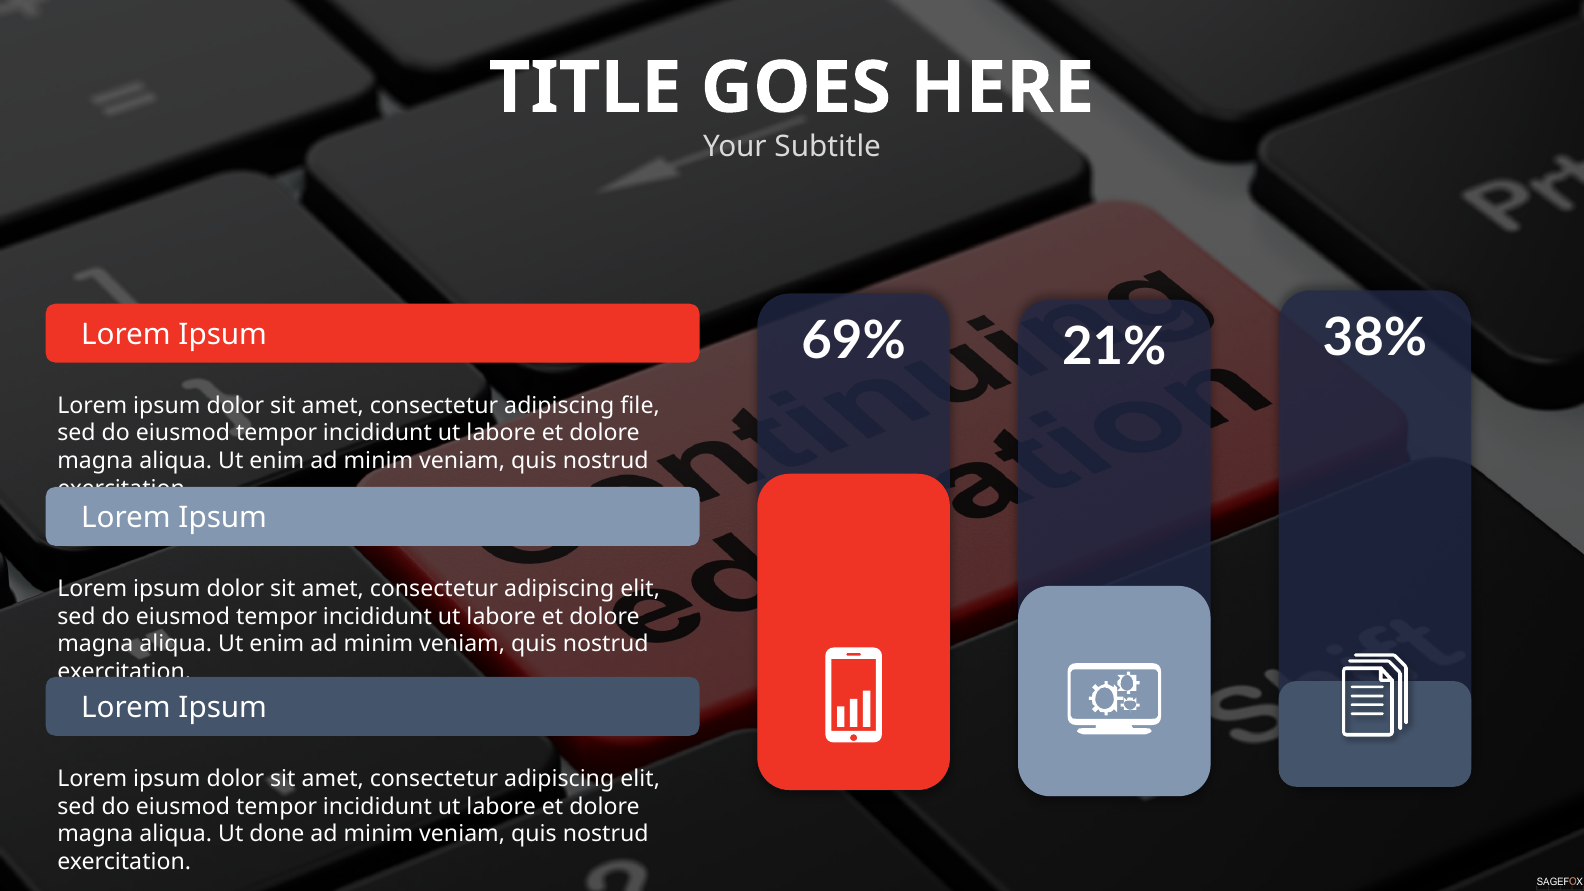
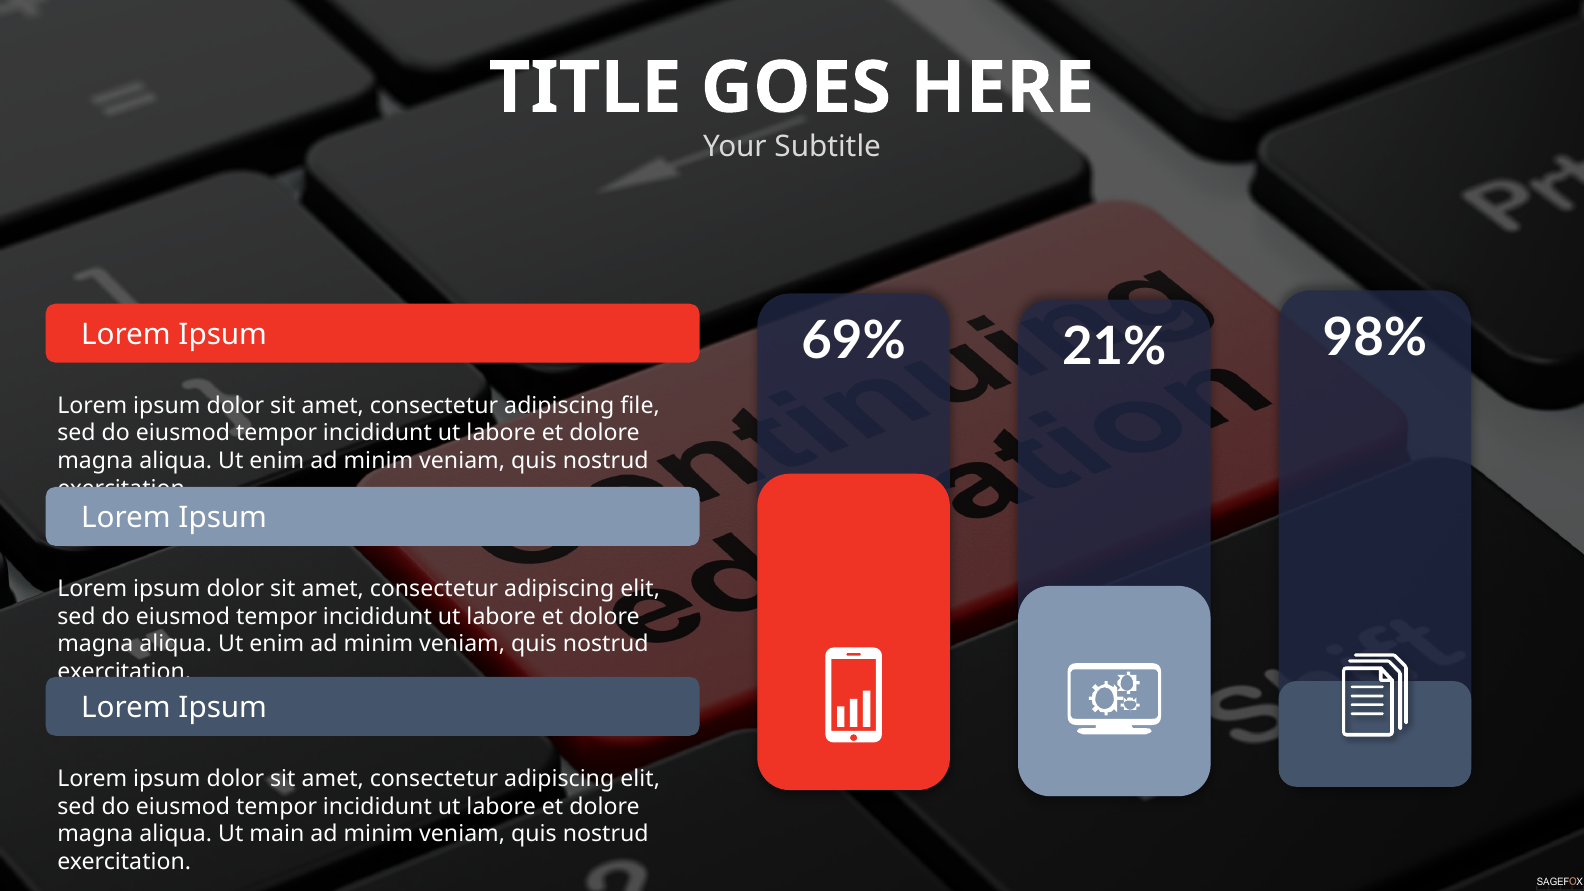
38%: 38% -> 98% (1375, 338)
done: done -> main (277, 834)
